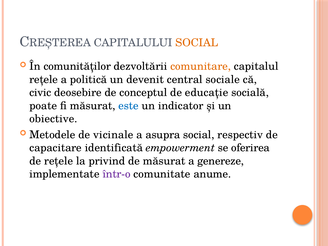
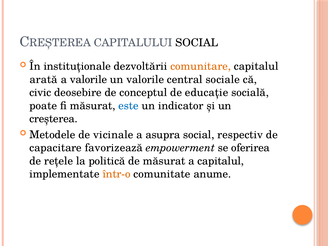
SOCIAL colour: orange -> black (197, 43)
comunităţilor: comunităţilor -> instituţionale (77, 66)
reţele: reţele -> arată (44, 79)
a politică: politică -> valorile (88, 79)
un devenit: devenit -> valorile (145, 79)
obiective: obiective -> creşterea (53, 119)
identificată: identificată -> favorizează (114, 148)
privind: privind -> politică (107, 161)
a genereze: genereze -> capitalul (221, 161)
într-o colour: purple -> orange (117, 174)
